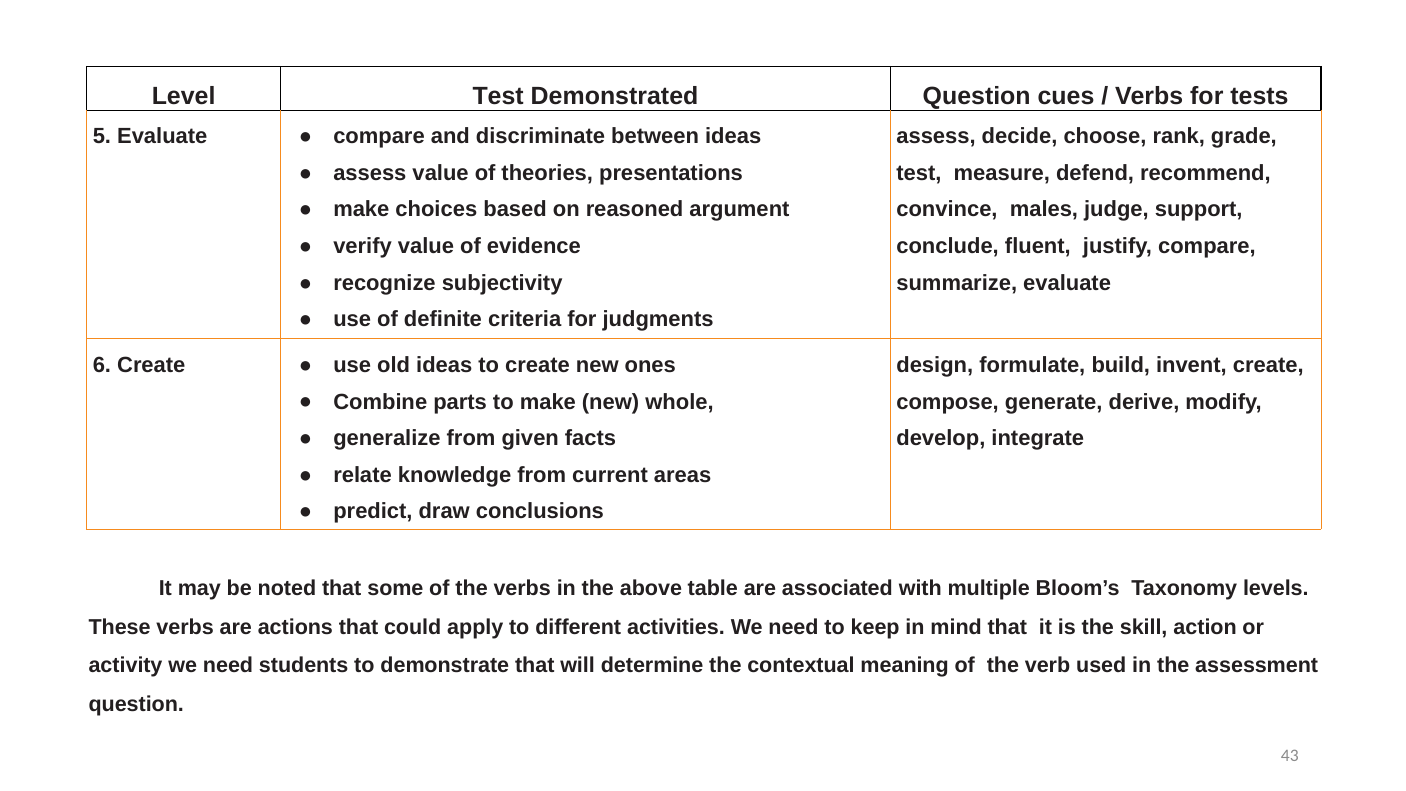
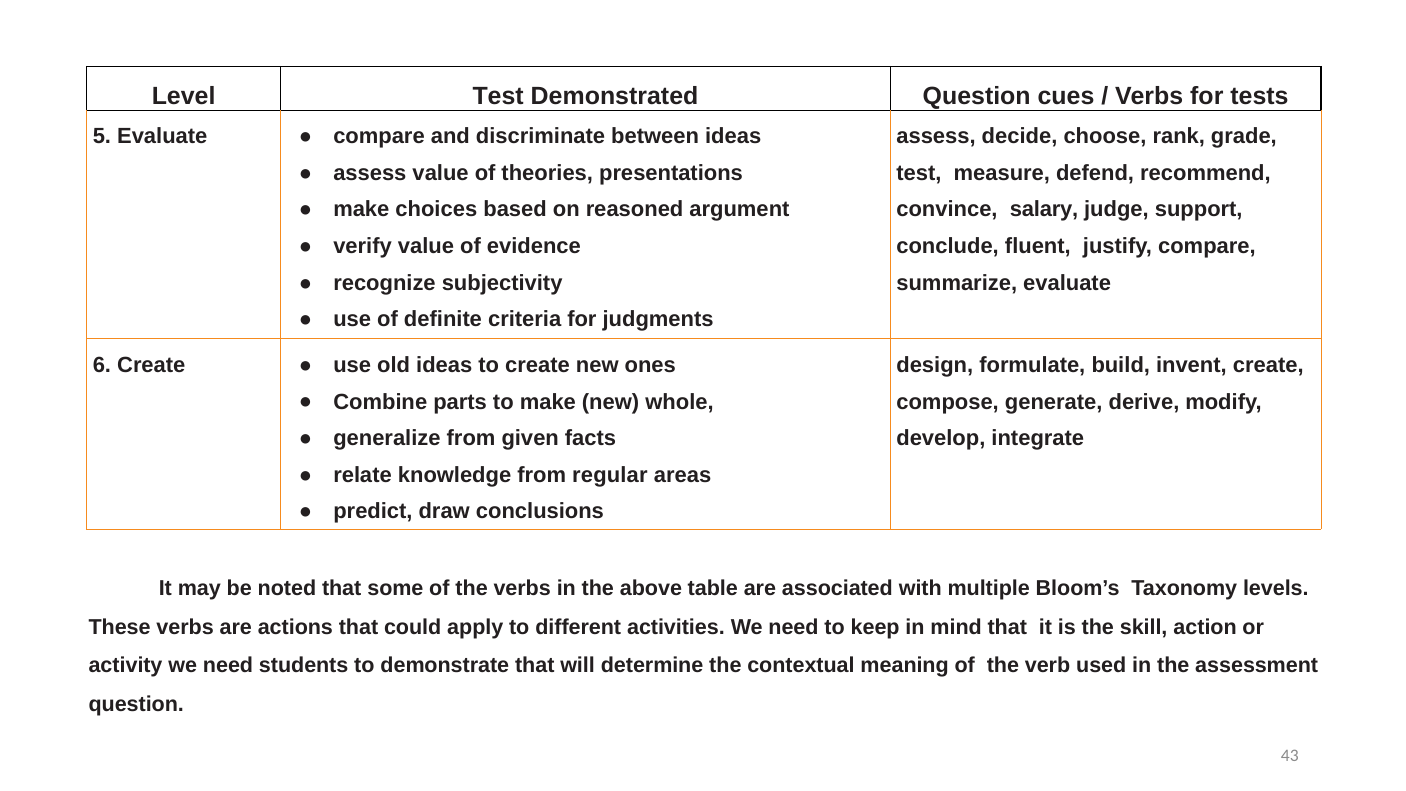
males: males -> salary (1044, 210)
current: current -> regular (610, 475)
